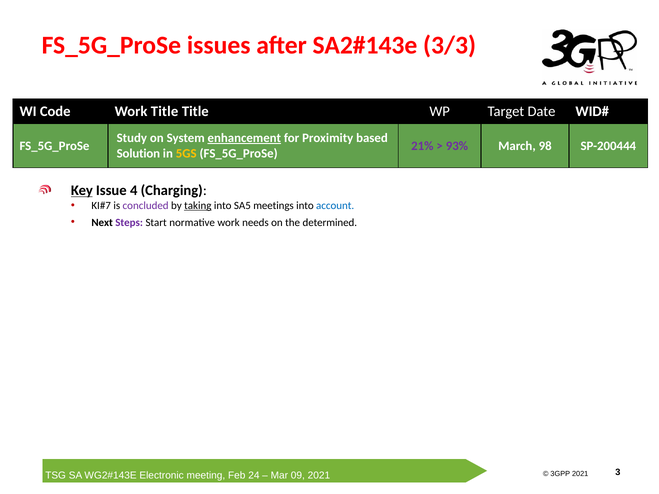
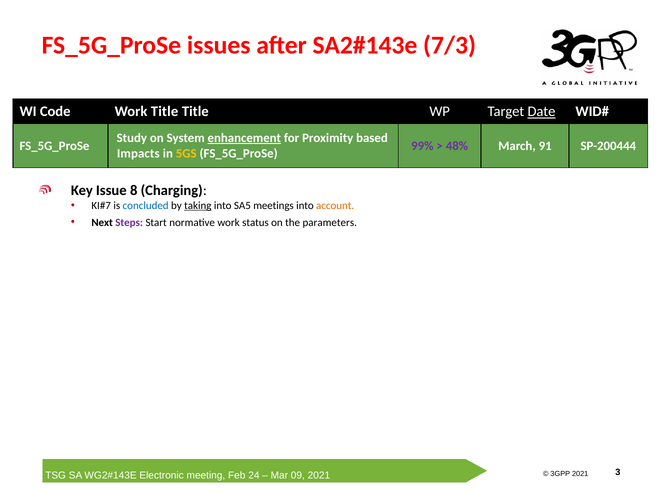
3/3: 3/3 -> 7/3 (450, 45)
Date underline: none -> present (541, 112)
21%: 21% -> 99% (422, 146)
93%: 93% -> 48% (457, 146)
98: 98 -> 91 (545, 146)
Solution: Solution -> Impacts (138, 154)
Key underline: present -> none (82, 191)
4: 4 -> 8 (134, 191)
concluded colour: purple -> blue (146, 206)
account colour: blue -> orange (335, 206)
needs: needs -> status (255, 223)
determined: determined -> parameters (330, 223)
